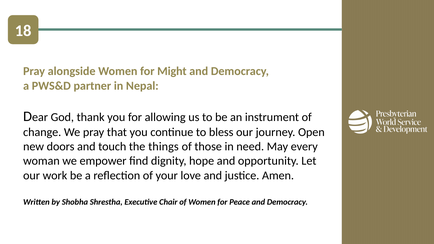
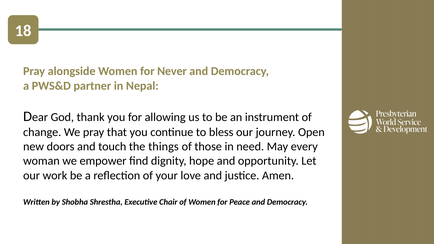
Might: Might -> Never (172, 71)
